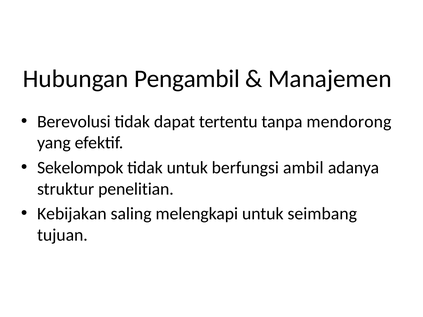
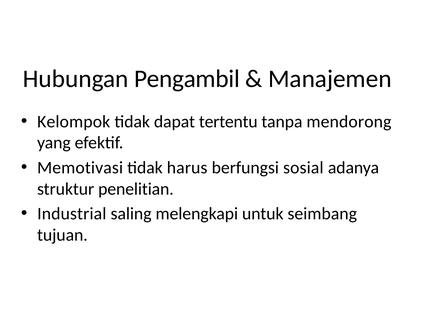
Berevolusi: Berevolusi -> Kelompok (74, 122)
Sekelompok: Sekelompok -> Memotivasi (80, 168)
tidak untuk: untuk -> harus (187, 168)
ambil: ambil -> sosial (303, 168)
Kebijakan: Kebijakan -> Industrial (72, 214)
